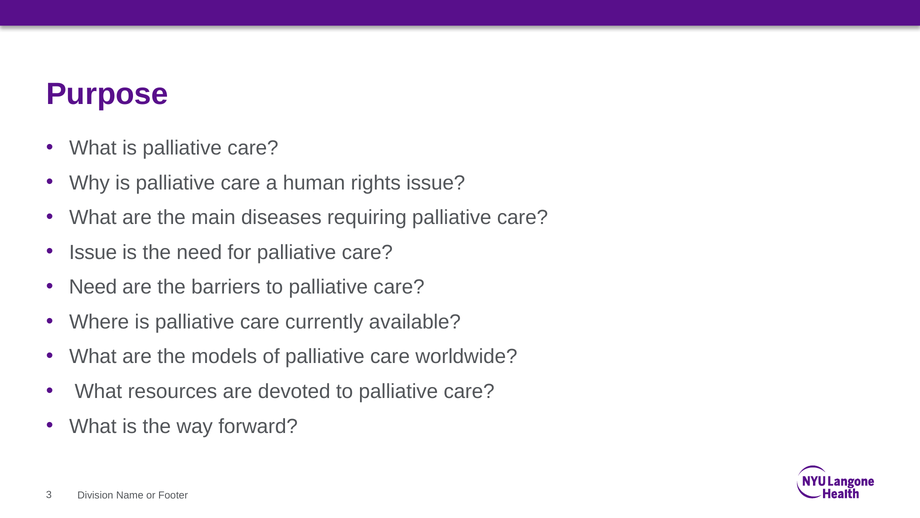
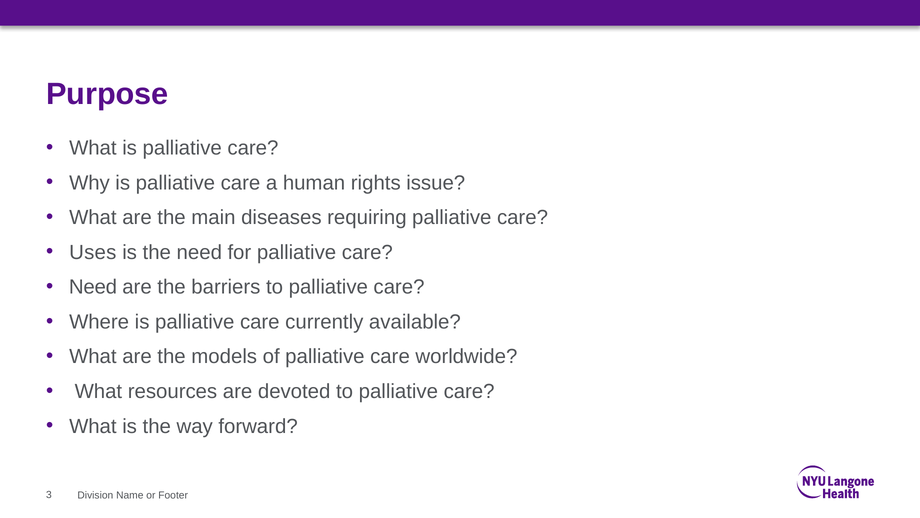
Issue: Issue -> Uses (93, 252)
